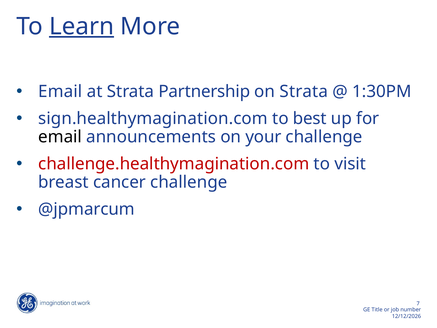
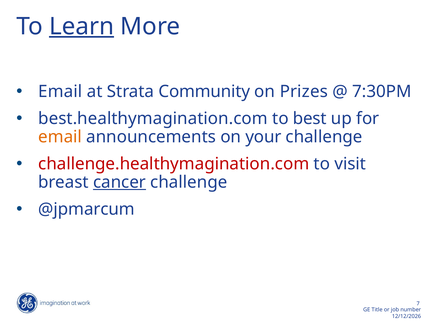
Partnership: Partnership -> Community (204, 92)
on Strata: Strata -> Prizes (304, 92)
1:30PM: 1:30PM -> 7:30PM (382, 92)
sign.healthymagination.com: sign.healthymagination.com -> best.healthymagination.com (153, 118)
email colour: black -> orange (60, 137)
cancer underline: none -> present (120, 182)
